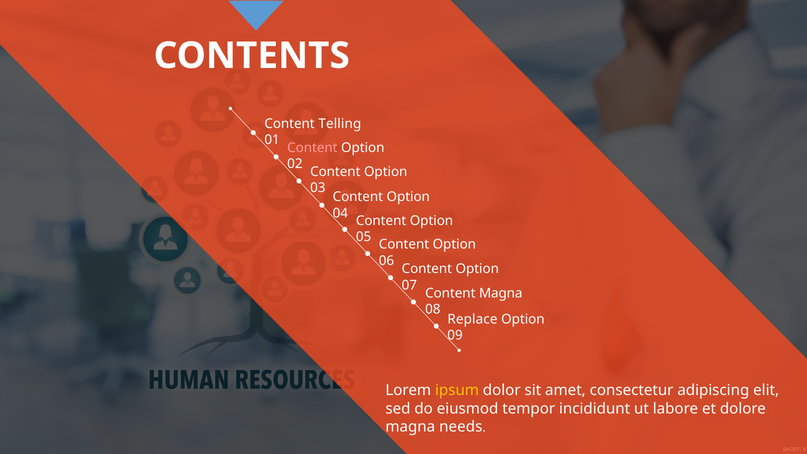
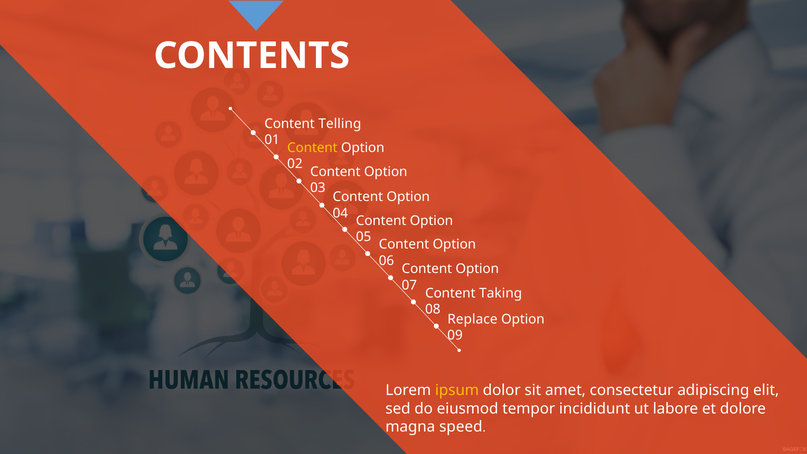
Content colour: pink -> yellow (312, 148)
Content Magna: Magna -> Taking (501, 293)
needs: needs -> speed (461, 427)
